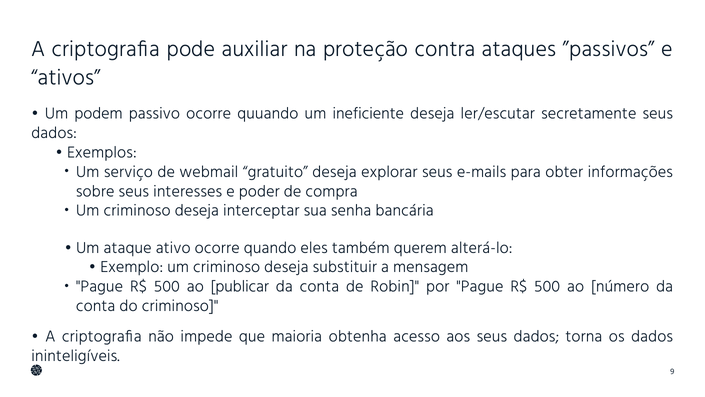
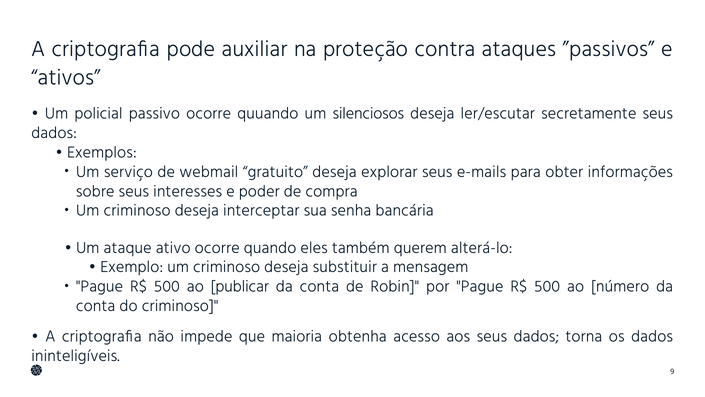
podem: podem -> policial (98, 113)
ineficiente: ineficiente -> silenciosos (368, 113)
